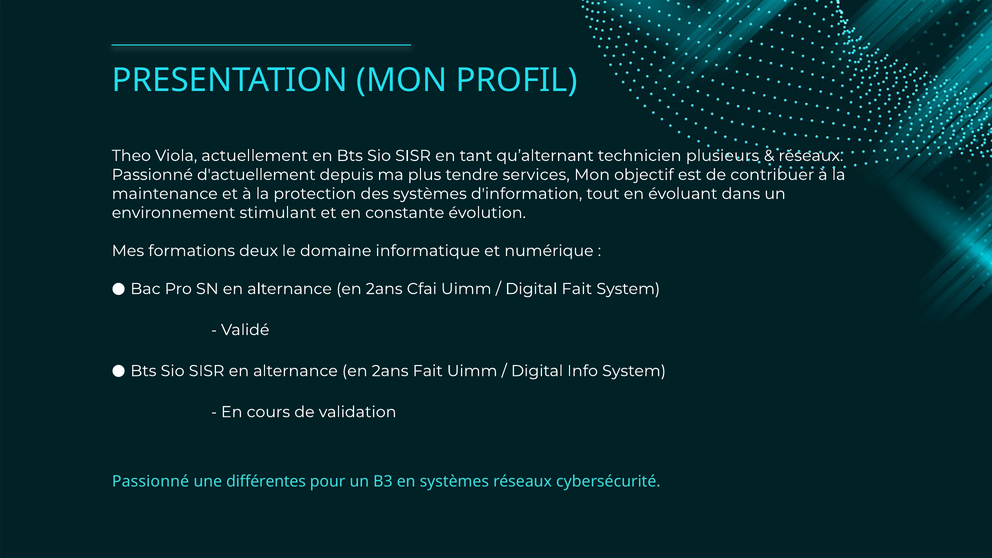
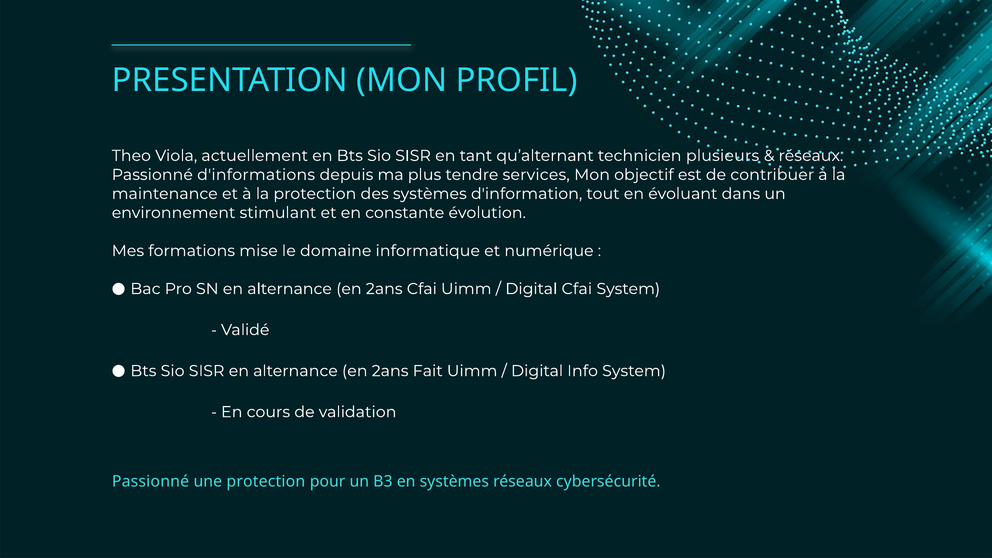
d'actuellement: d'actuellement -> d'informations (256, 175)
deux: deux -> mise (259, 251)
Digital Fait: Fait -> Cfai (577, 289)
une différentes: différentes -> protection (266, 481)
